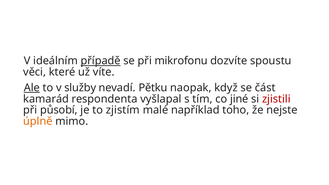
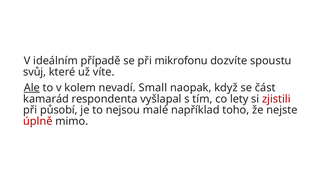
případě underline: present -> none (101, 61)
věci: věci -> svůj (35, 72)
služby: služby -> kolem (80, 88)
Pětku: Pětku -> Small (153, 88)
jiné: jiné -> lety (239, 99)
zjistím: zjistím -> nejsou (123, 110)
úplně colour: orange -> red (38, 121)
